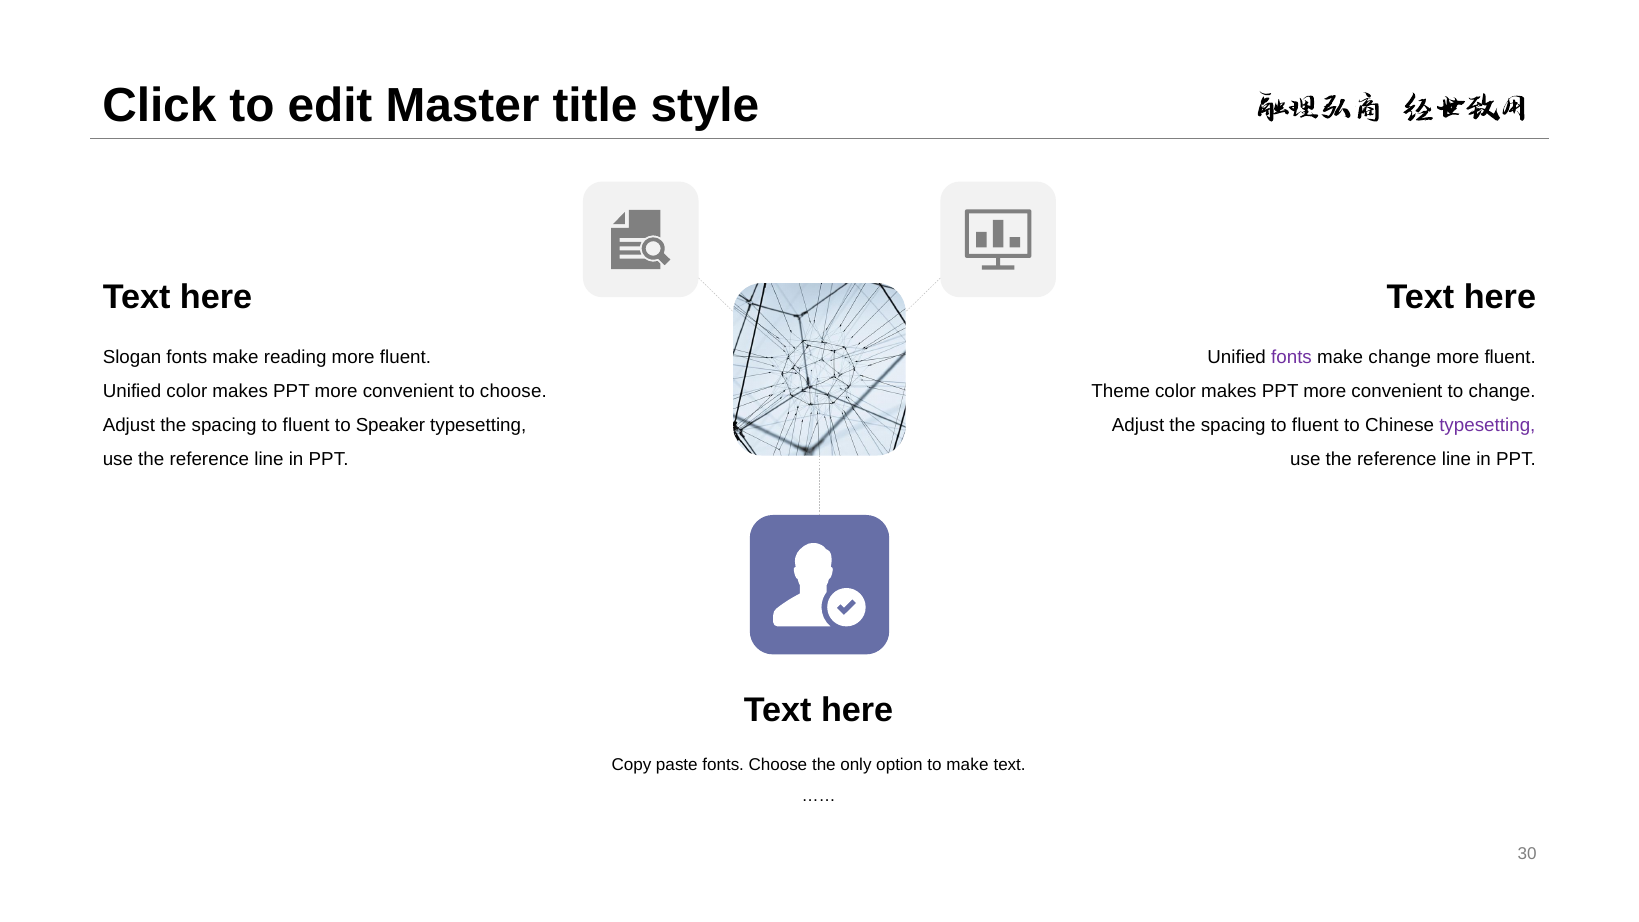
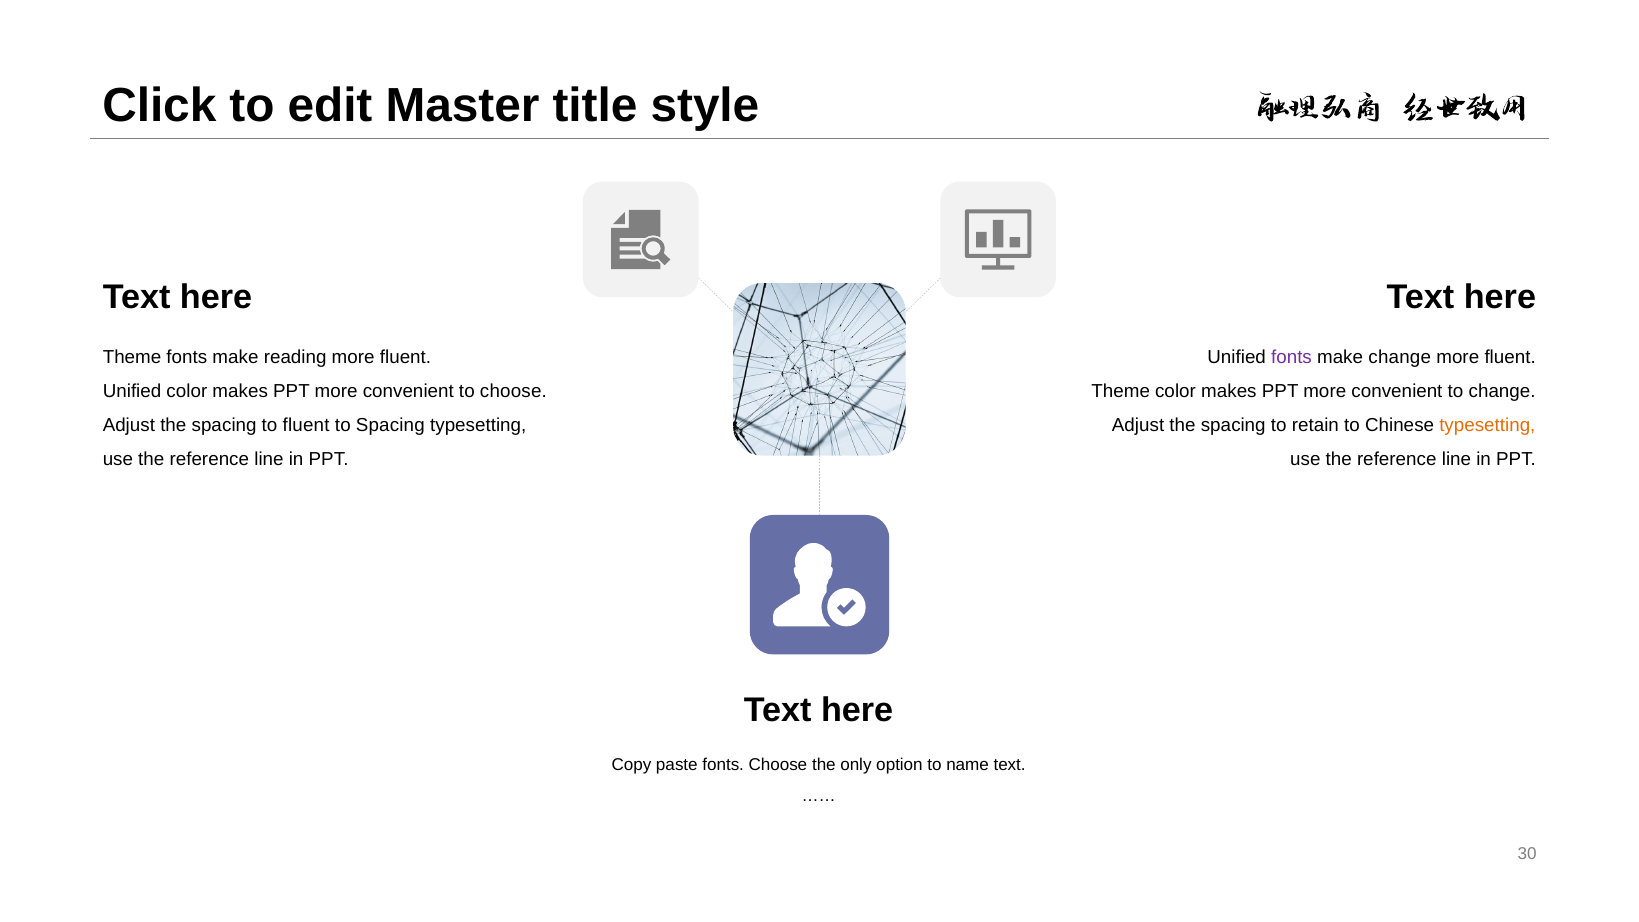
Slogan: Slogan -> Theme (132, 358)
to Speaker: Speaker -> Spacing (390, 425)
fluent: fluent -> retain (1315, 425)
typesetting colour: purple -> orange (1487, 425)
to make: make -> name (968, 765)
